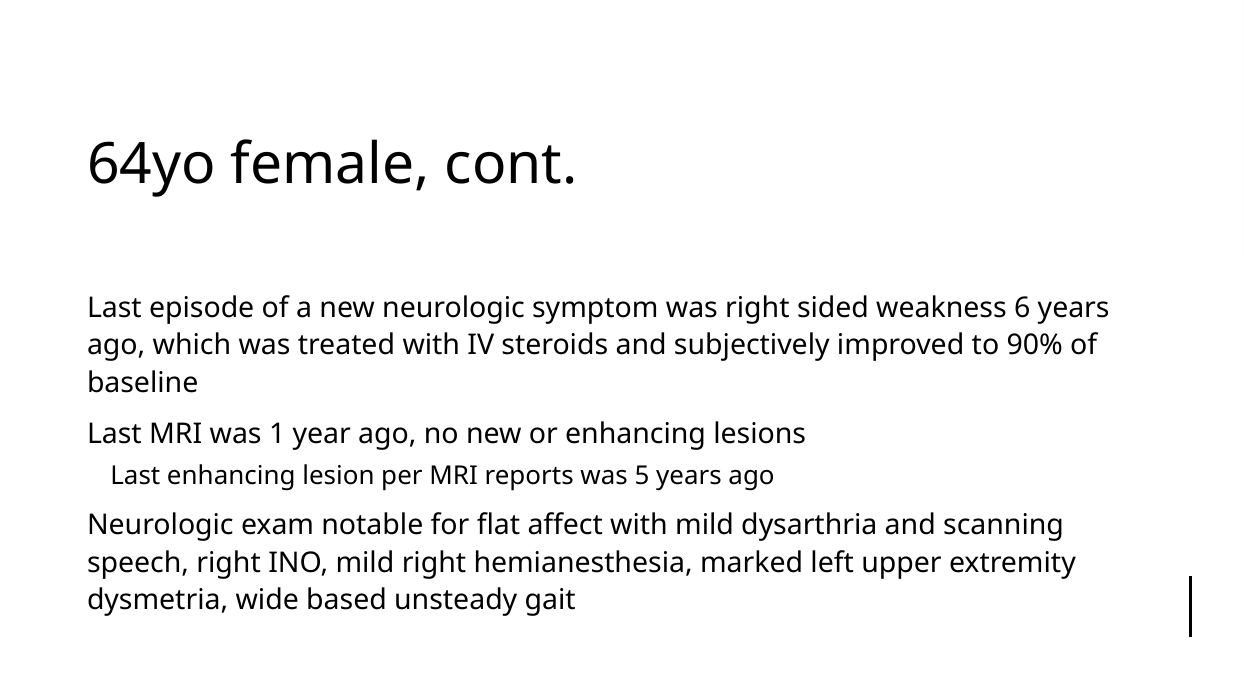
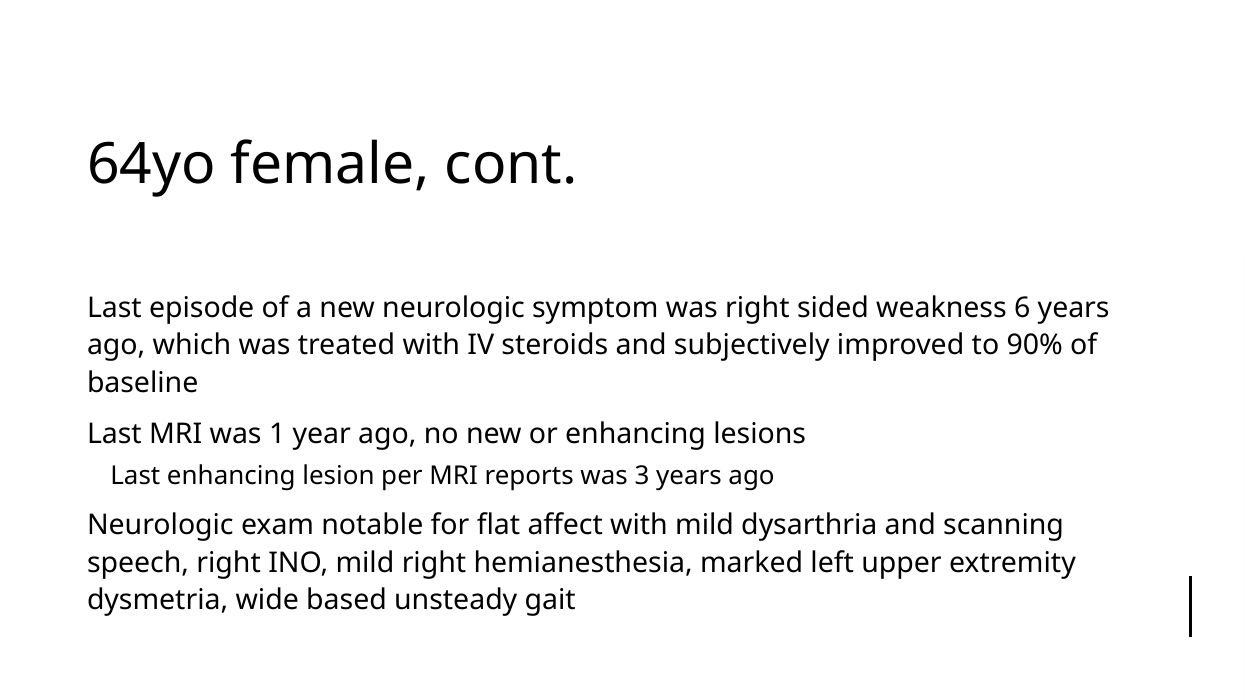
5: 5 -> 3 (642, 476)
